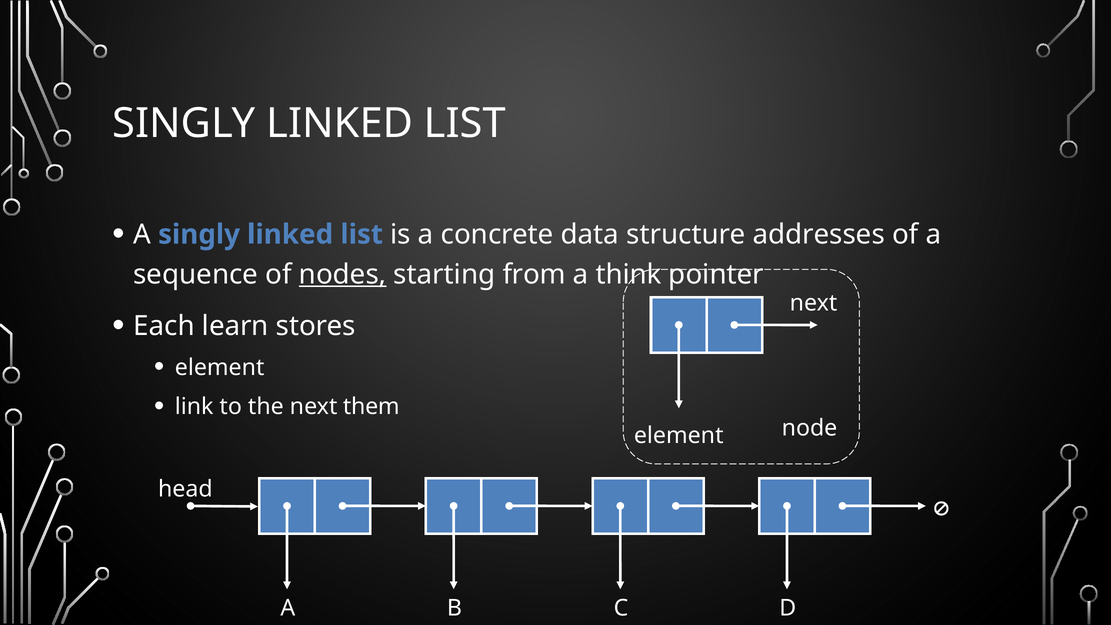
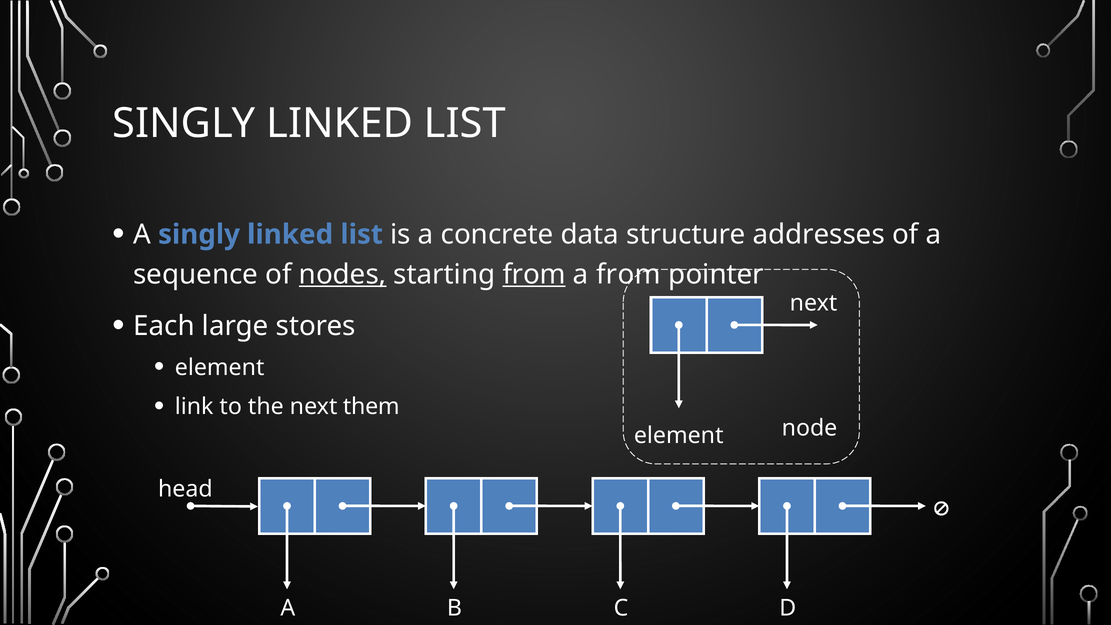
from underline: none -> present (534, 274)
a think: think -> from (628, 274)
learn: learn -> large (235, 326)
